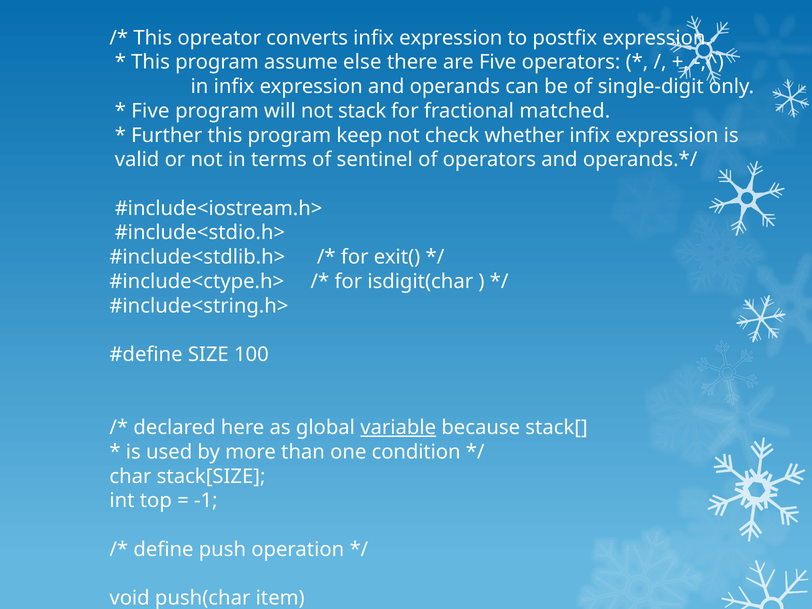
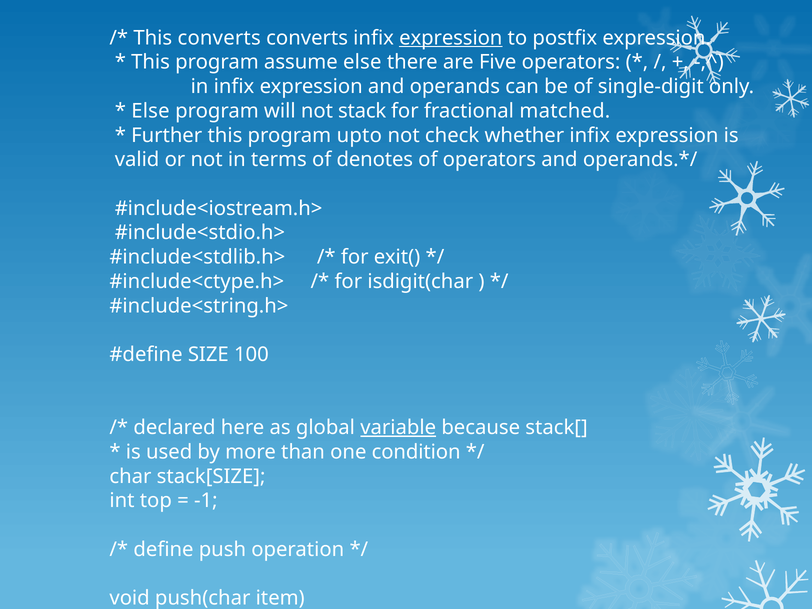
This opreator: opreator -> converts (219, 38)
expression underline: none -> present (451, 38)
Five: Five -> Else (150, 111)
keep: keep -> upto (359, 135)
sentinel: sentinel -> denotes (375, 160)
